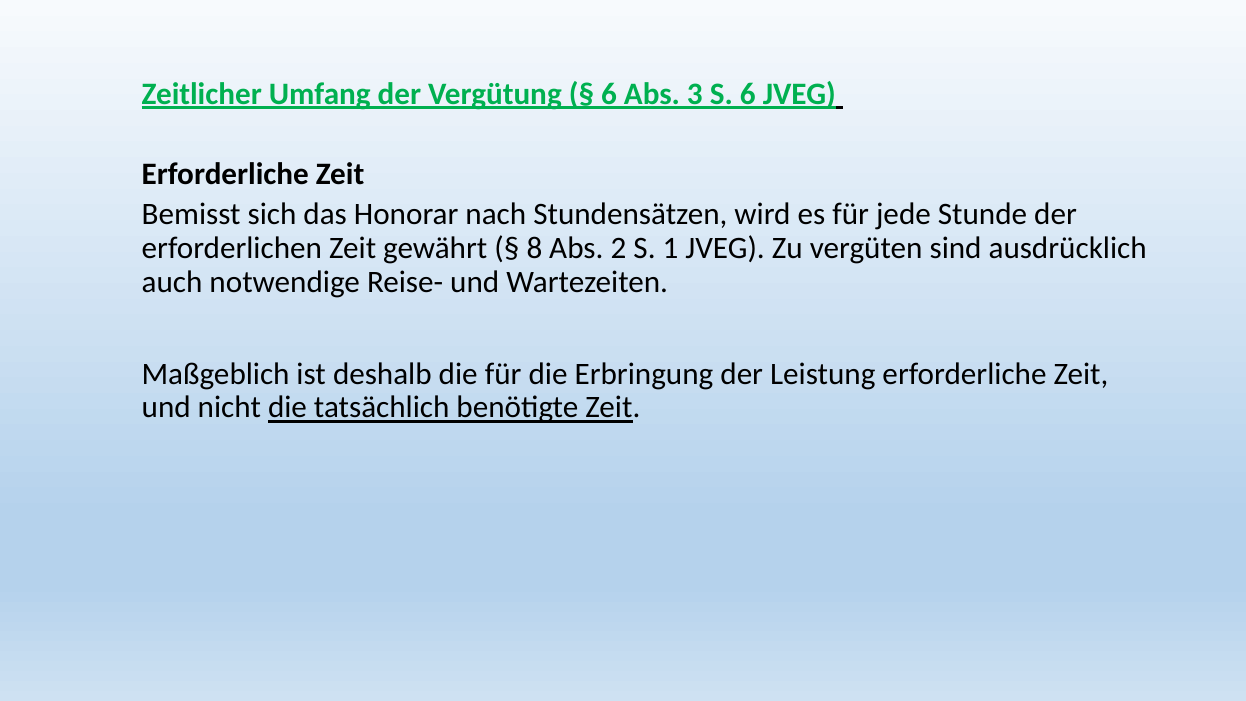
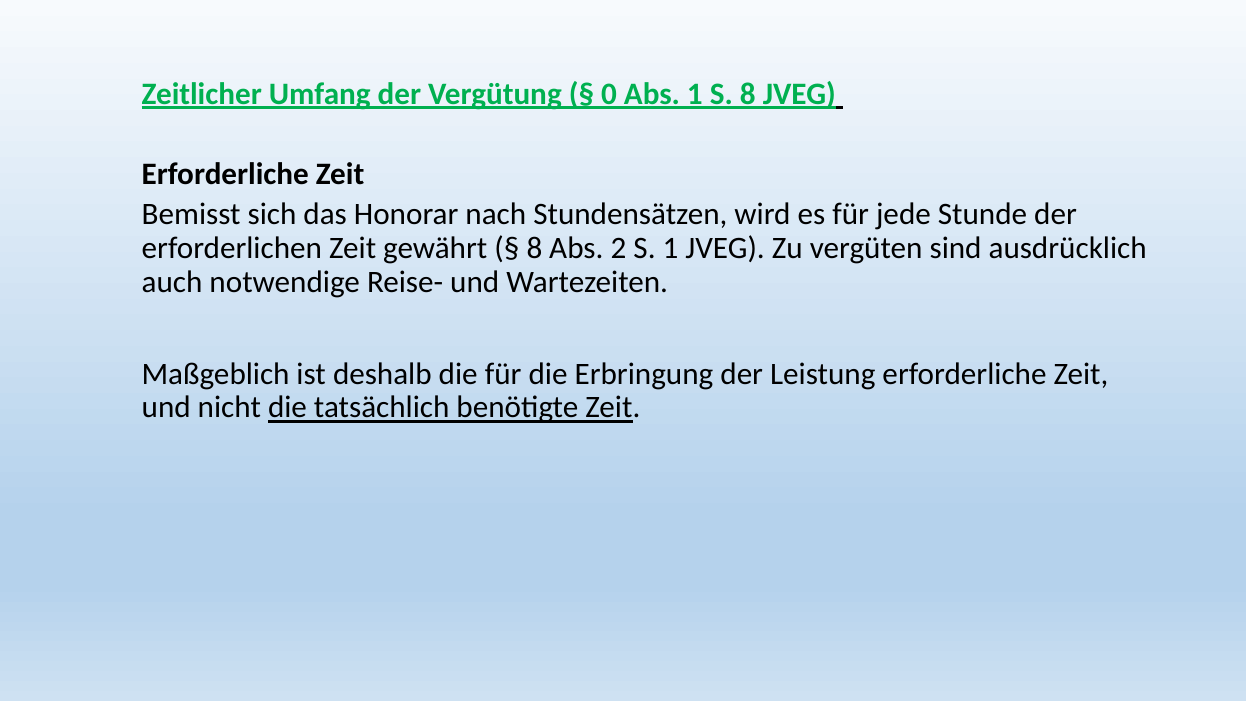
6: 6 -> 0 (609, 94)
Abs 3: 3 -> 1 (695, 94)
S 6: 6 -> 8 (748, 94)
